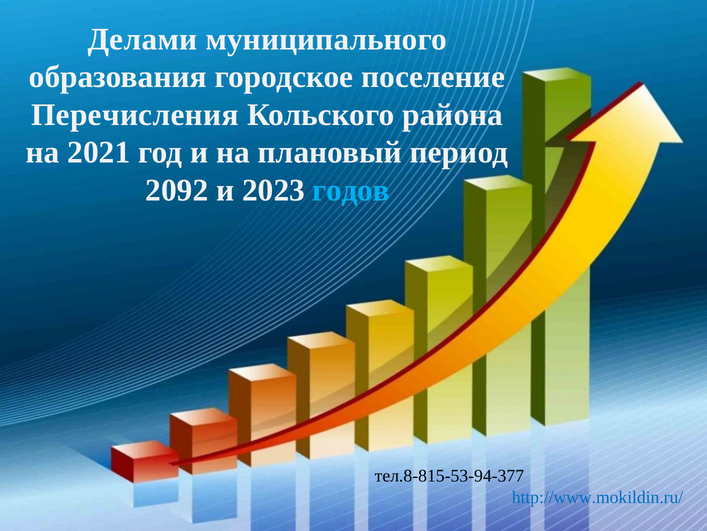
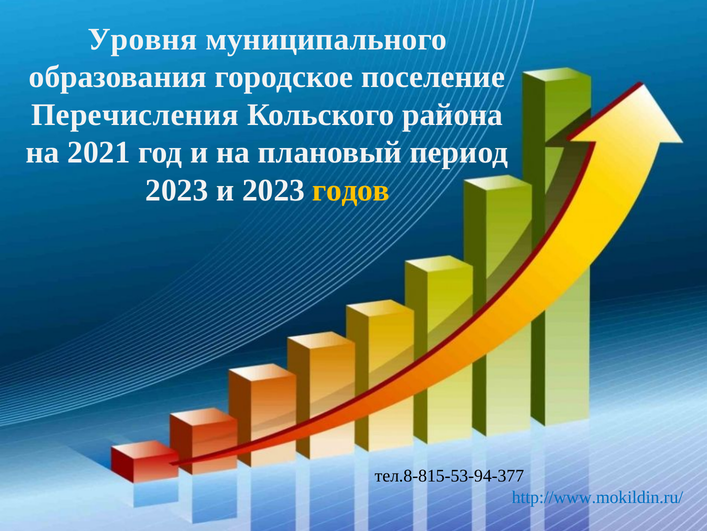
Делами: Делами -> Уровня (142, 39)
2092: 2092 -> 2023 (177, 190)
годов colour: light blue -> yellow (351, 190)
